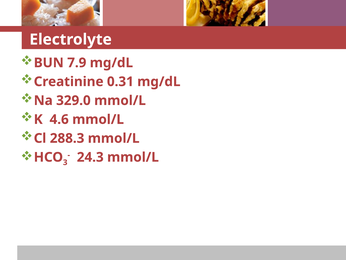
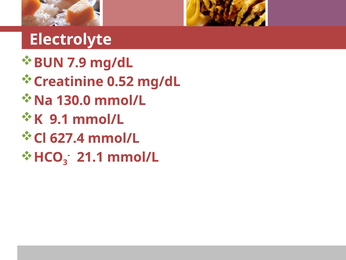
0.31: 0.31 -> 0.52 (120, 82)
329.0: 329.0 -> 130.0 (73, 100)
4.6: 4.6 -> 9.1 (59, 119)
288.3: 288.3 -> 627.4 (67, 138)
24.3: 24.3 -> 21.1 (90, 157)
